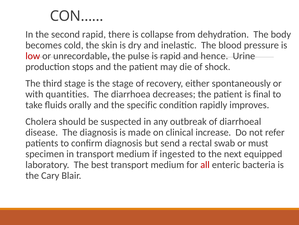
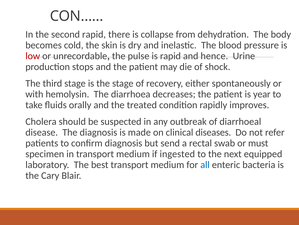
quantities: quantities -> hemolysin (67, 94)
final: final -> year (262, 94)
specific: specific -> treated (142, 105)
increase: increase -> diseases (213, 132)
all colour: red -> blue (205, 164)
